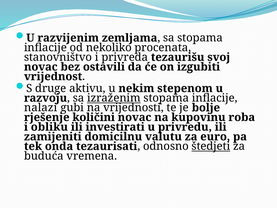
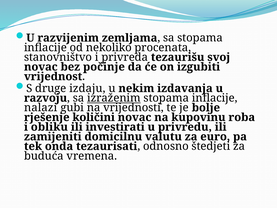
ostavili: ostavili -> počinje (104, 67)
aktivu: aktivu -> izdaju (87, 88)
stepenom: stepenom -> izdavanja (185, 88)
štedjeti underline: present -> none (211, 146)
